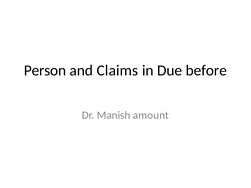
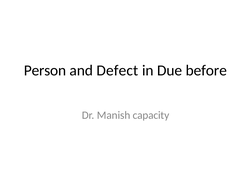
Claims: Claims -> Defect (117, 71)
amount: amount -> capacity (151, 115)
